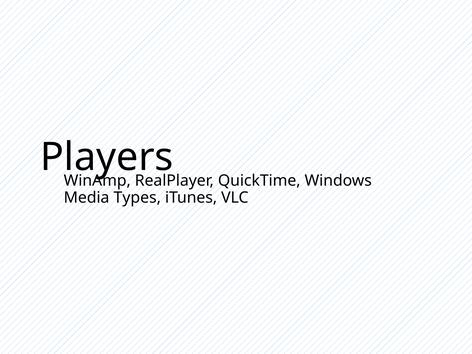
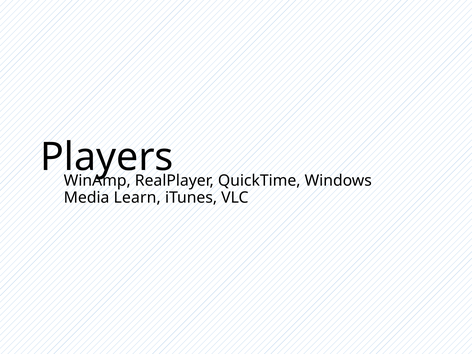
Types: Types -> Learn (137, 198)
